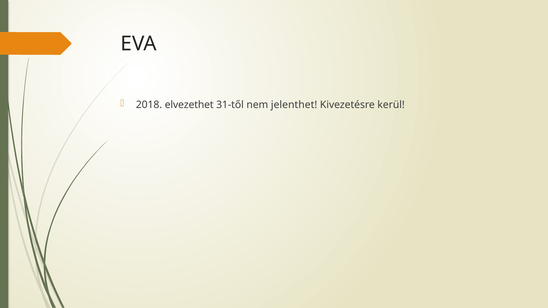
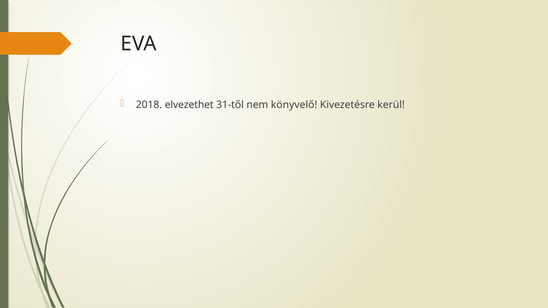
jelenthet: jelenthet -> könyvelő (294, 105)
